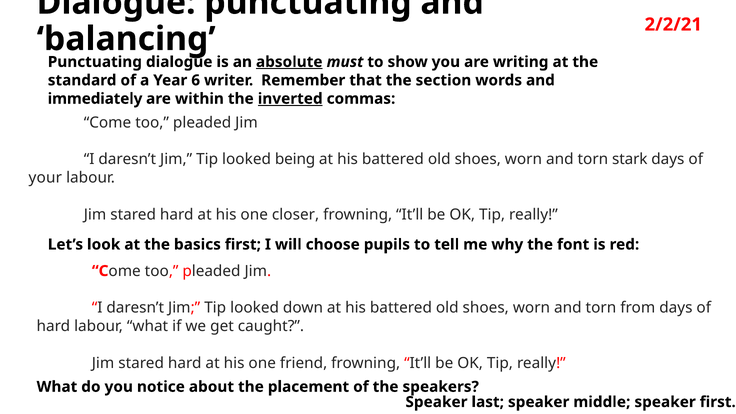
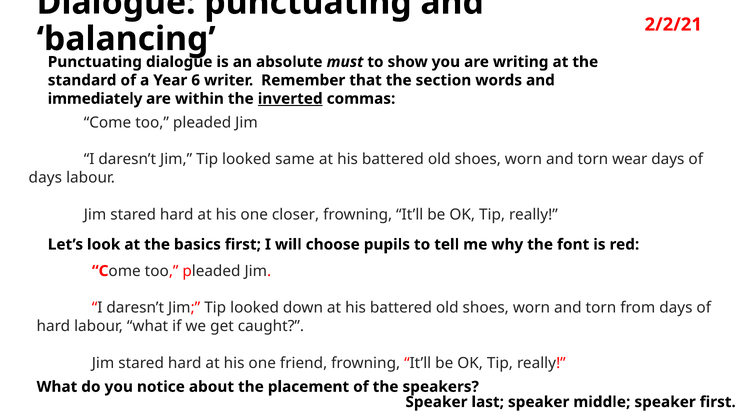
absolute underline: present -> none (289, 62)
being: being -> same (295, 159)
stark: stark -> wear (630, 159)
your: your -> days (45, 178)
